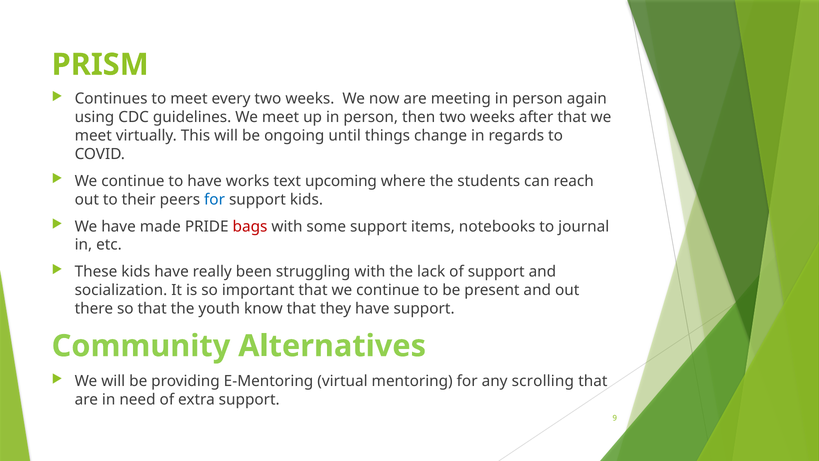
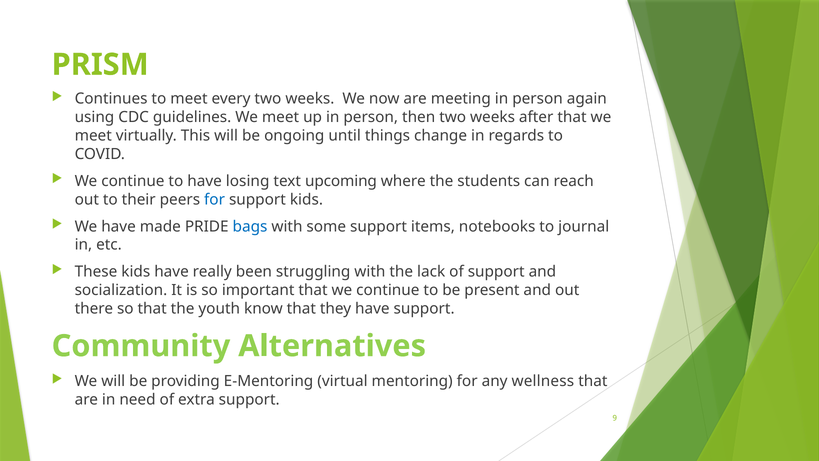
works: works -> losing (248, 181)
bags colour: red -> blue (250, 226)
scrolling: scrolling -> wellness (543, 381)
